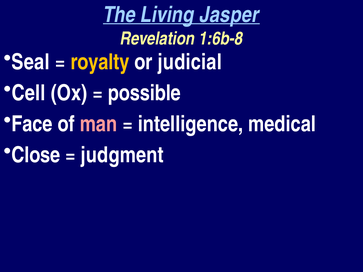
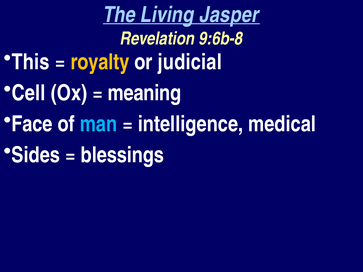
1:6b-8: 1:6b-8 -> 9:6b-8 (221, 39)
Seal: Seal -> This (31, 62)
possible: possible -> meaning (144, 93)
man colour: pink -> light blue (99, 124)
Close: Close -> Sides (36, 155)
judgment: judgment -> blessings (122, 155)
